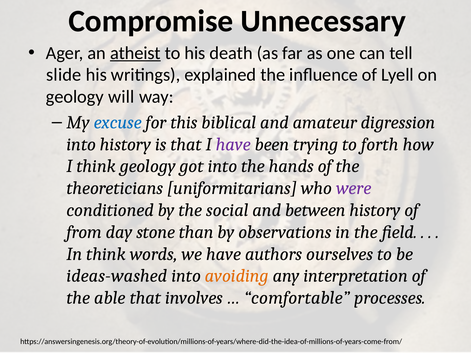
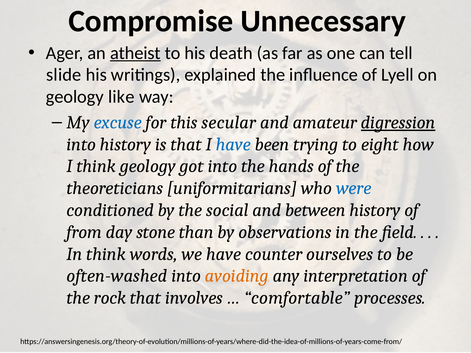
will: will -> like (121, 97)
biblical: biblical -> secular (229, 123)
digression underline: none -> present (398, 123)
have colour: purple -> blue (233, 144)
forth: forth -> eight (380, 144)
were colour: purple -> blue (354, 188)
authors: authors -> counter (274, 254)
ideas-washed: ideas-washed -> often-washed (117, 276)
able: able -> rock (110, 298)
